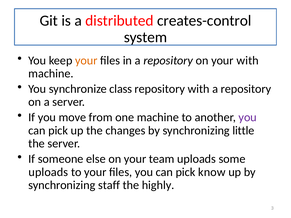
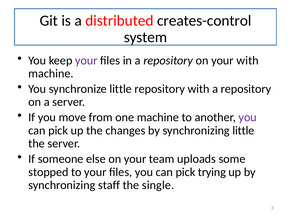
your colour: orange -> purple (86, 61)
synchronize class: class -> little (121, 89)
uploads: uploads -> stopped (48, 172)
know: know -> trying (212, 172)
highly: highly -> single (158, 185)
